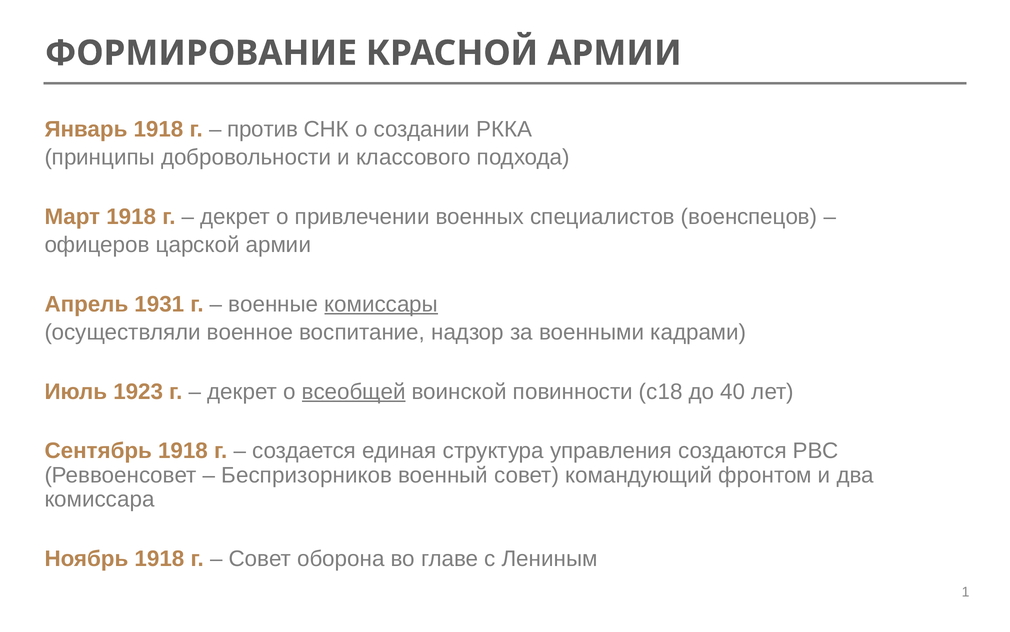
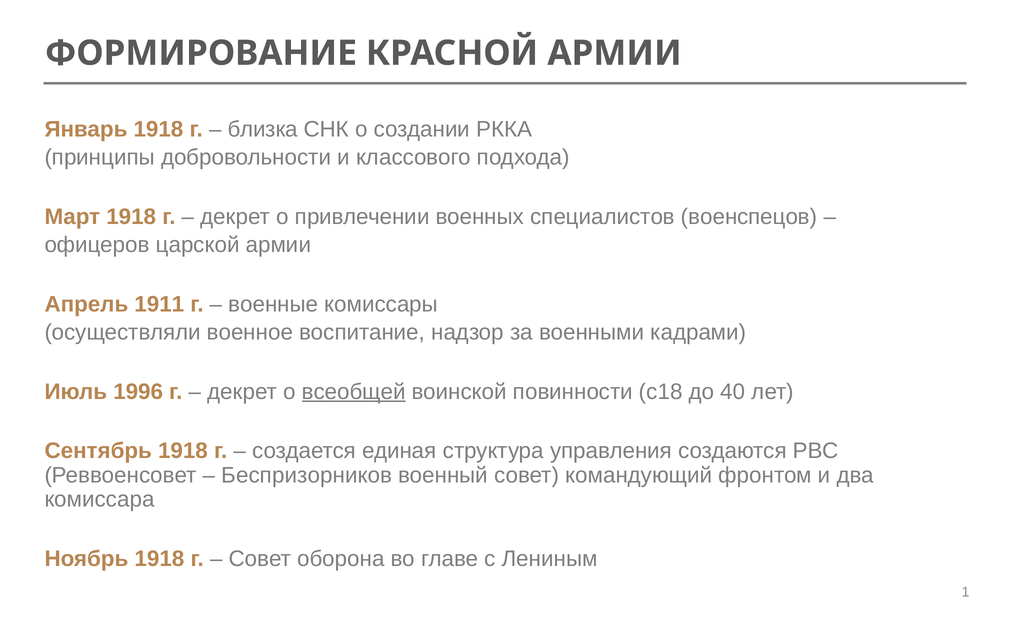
против: против -> близка (263, 129)
1931: 1931 -> 1911 (159, 304)
комиссары underline: present -> none (381, 304)
1923: 1923 -> 1996 (138, 391)
